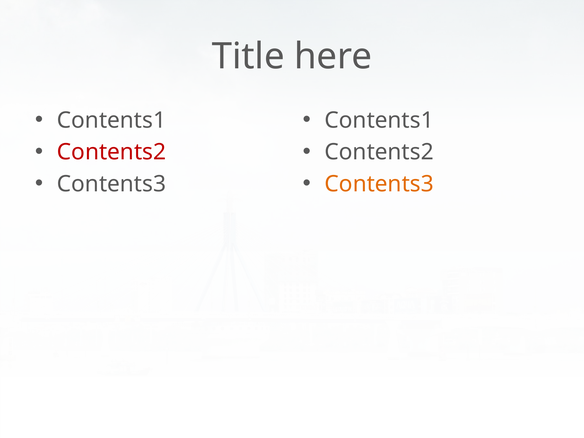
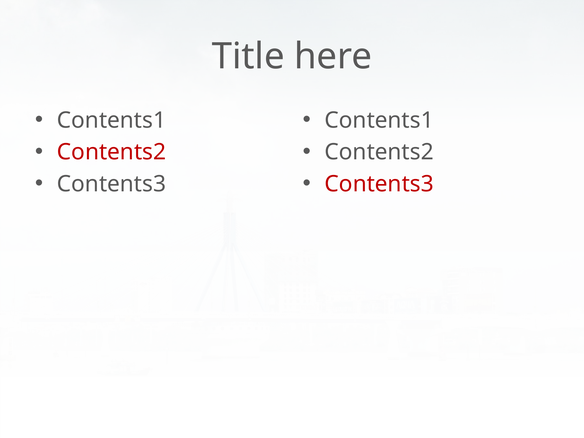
Contents3 colour: orange -> red (379, 184)
